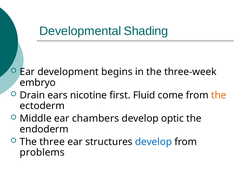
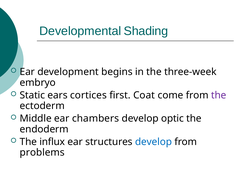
Drain: Drain -> Static (32, 95)
nicotine: nicotine -> cortices (88, 95)
Fluid: Fluid -> Coat (144, 95)
the colour: orange -> purple (219, 95)
three: three -> influx (52, 142)
